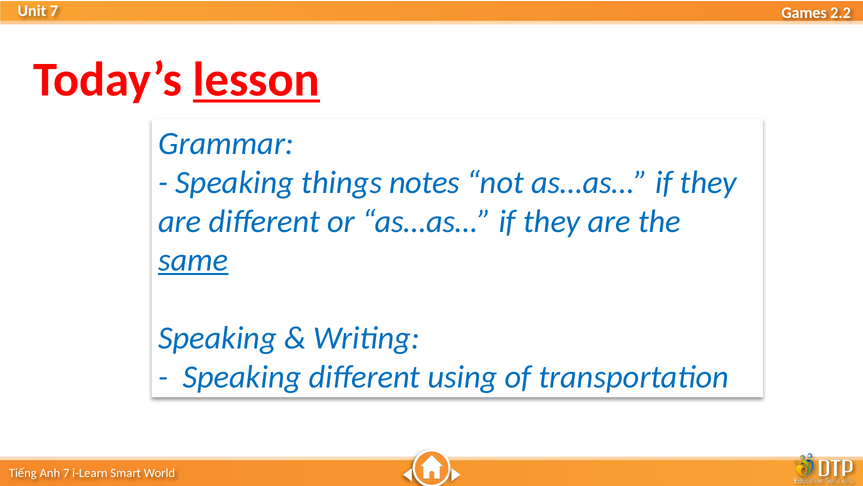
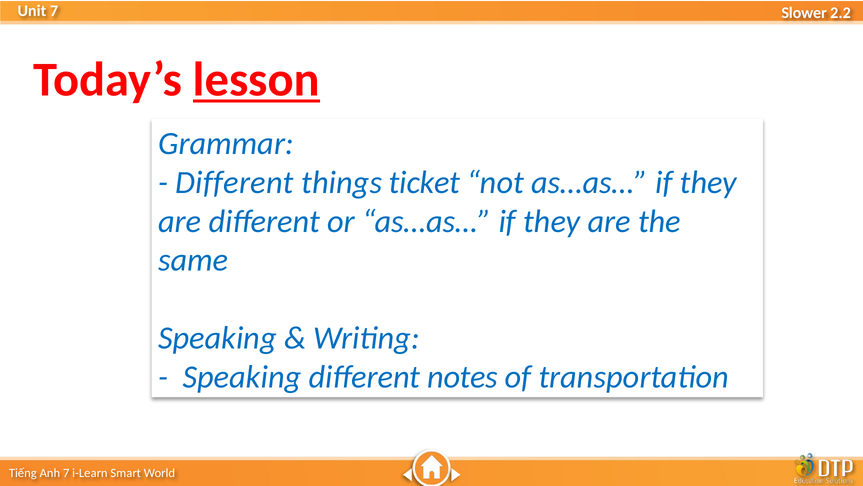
Games: Games -> Slower (804, 13)
Speaking: Speaking -> Different (235, 182)
notes: notes -> ticket (424, 182)
same underline: present -> none (193, 260)
using: using -> notes (463, 376)
